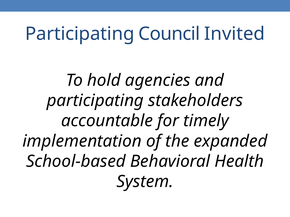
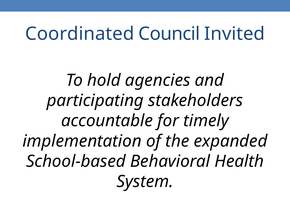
Participating: Participating -> Coordinated (80, 34)
